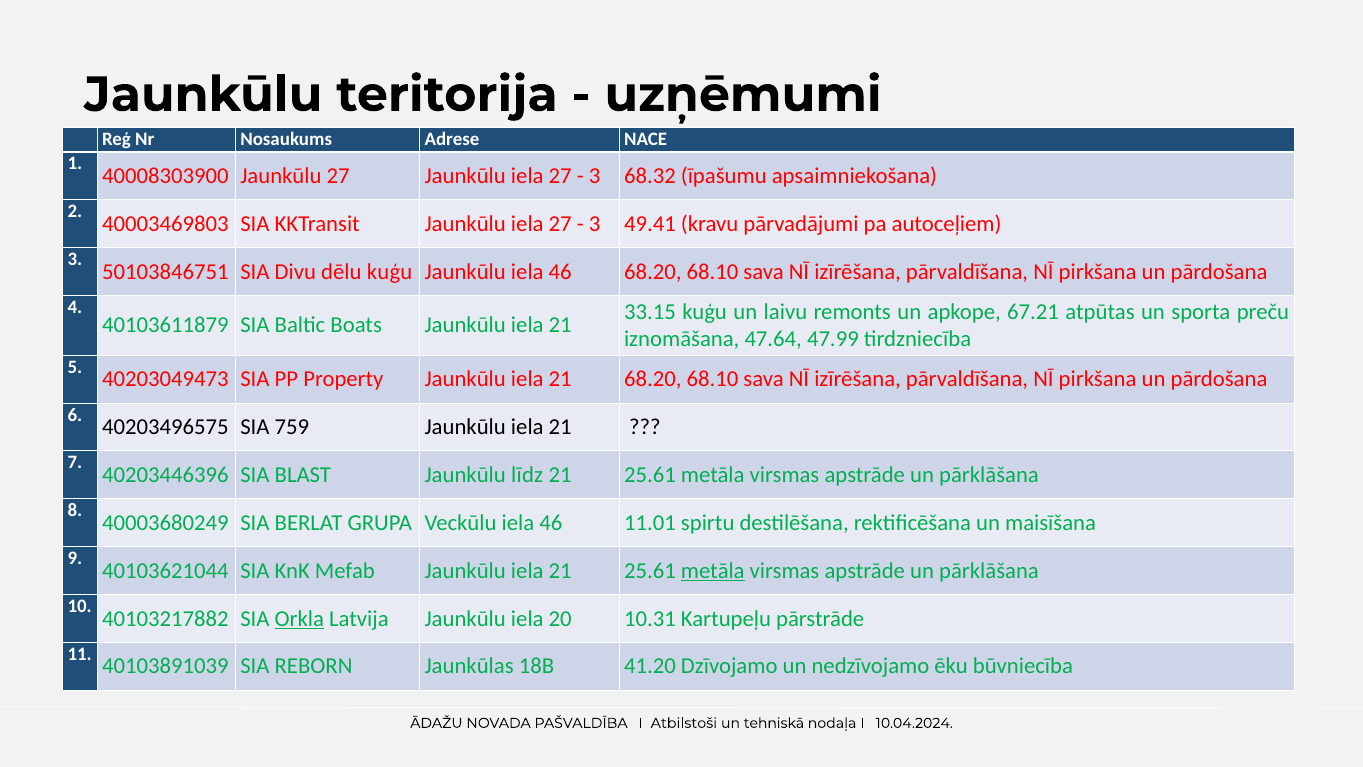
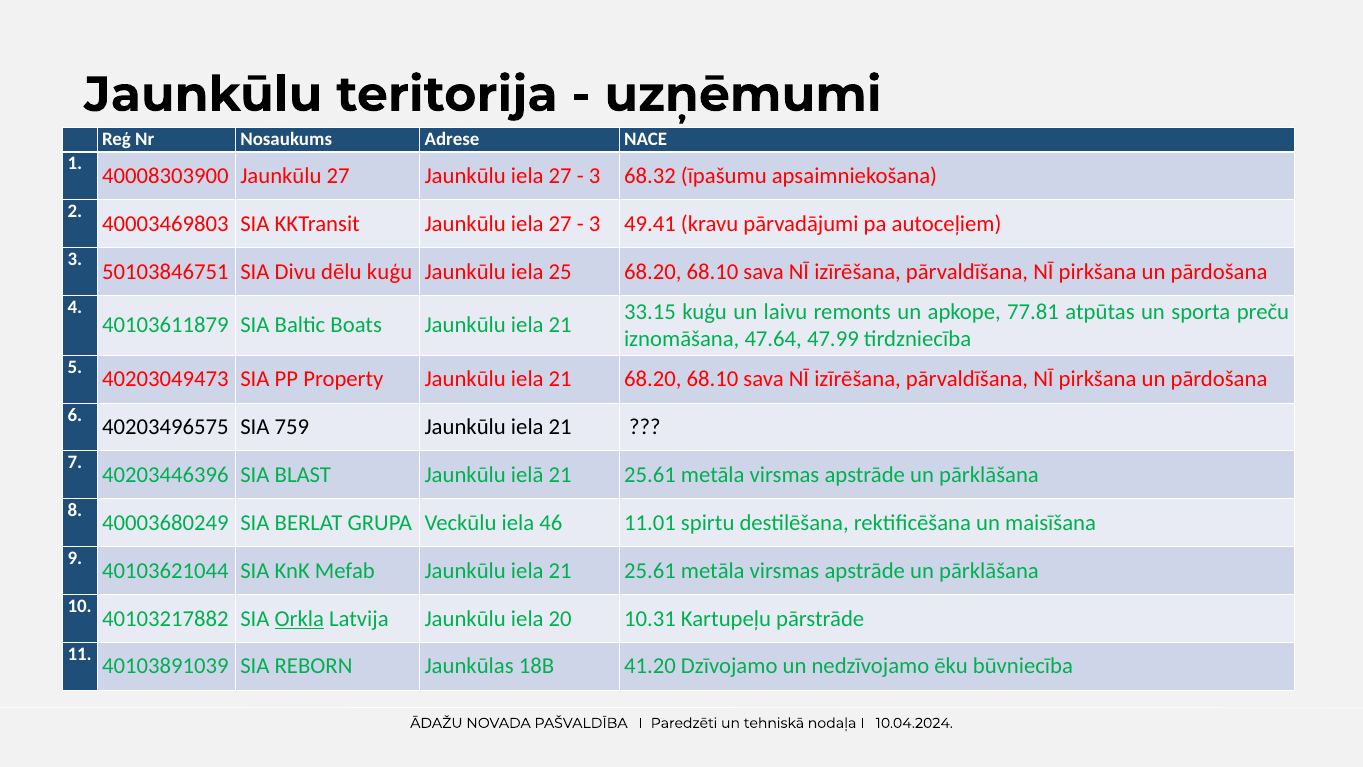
Jaunkūlu iela 46: 46 -> 25 (560, 272)
67.21: 67.21 -> 77.81 (1033, 311)
līdz: līdz -> ielā (527, 475)
metāla underline: present -> none (713, 571)
Atbilstoši: Atbilstoši -> Paredzēti (684, 723)
